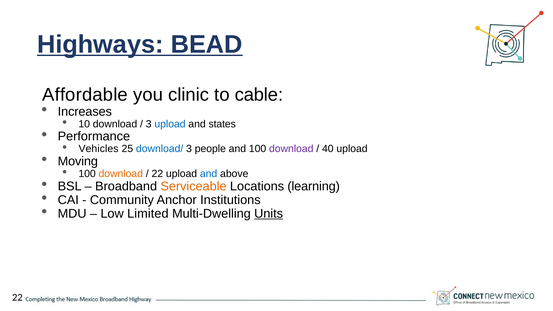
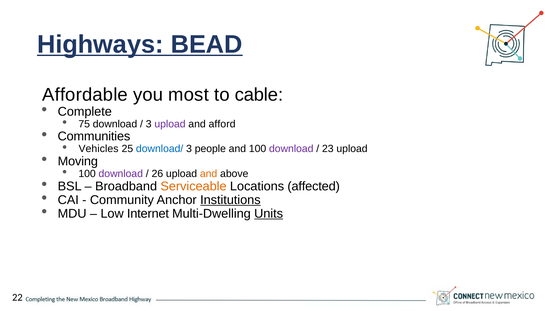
clinic: clinic -> most (189, 95)
Increases: Increases -> Complete (85, 112)
10: 10 -> 75 (84, 124)
upload colour: blue -> purple (170, 124)
states: states -> afford (222, 124)
Performance: Performance -> Communities (94, 136)
40: 40 -> 23 (328, 149)
download colour: orange -> purple (121, 174)
22: 22 -> 26 (157, 174)
and colour: blue -> orange (209, 174)
learning: learning -> affected (314, 186)
Institutions underline: none -> present (230, 200)
Limited: Limited -> Internet (148, 214)
